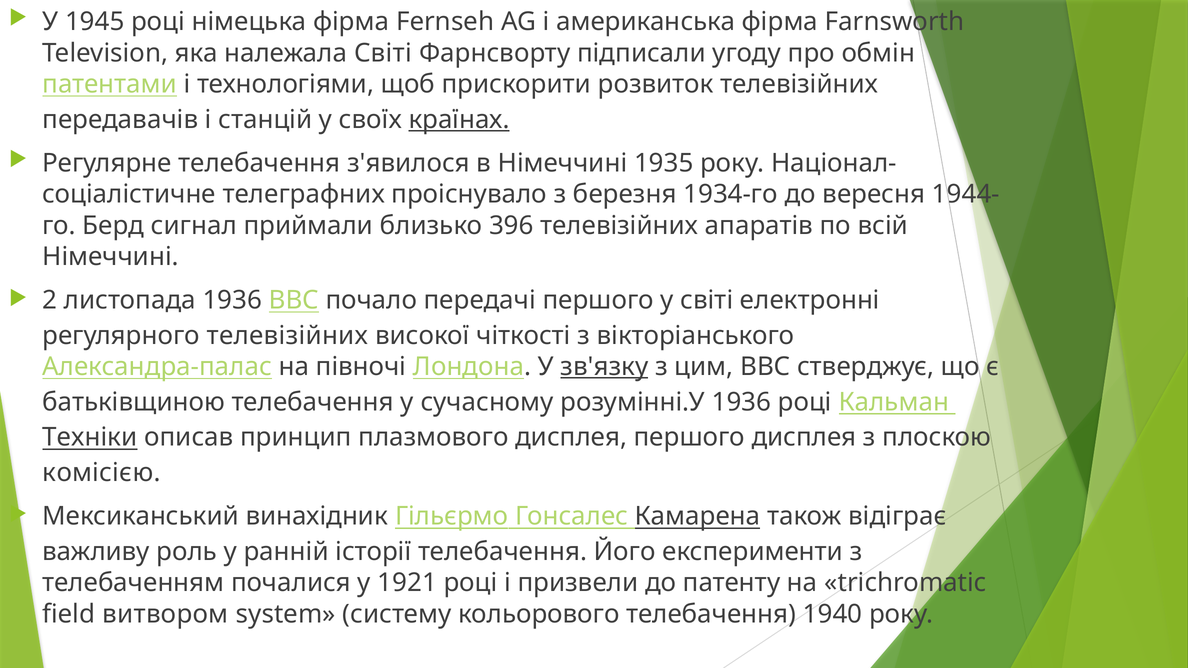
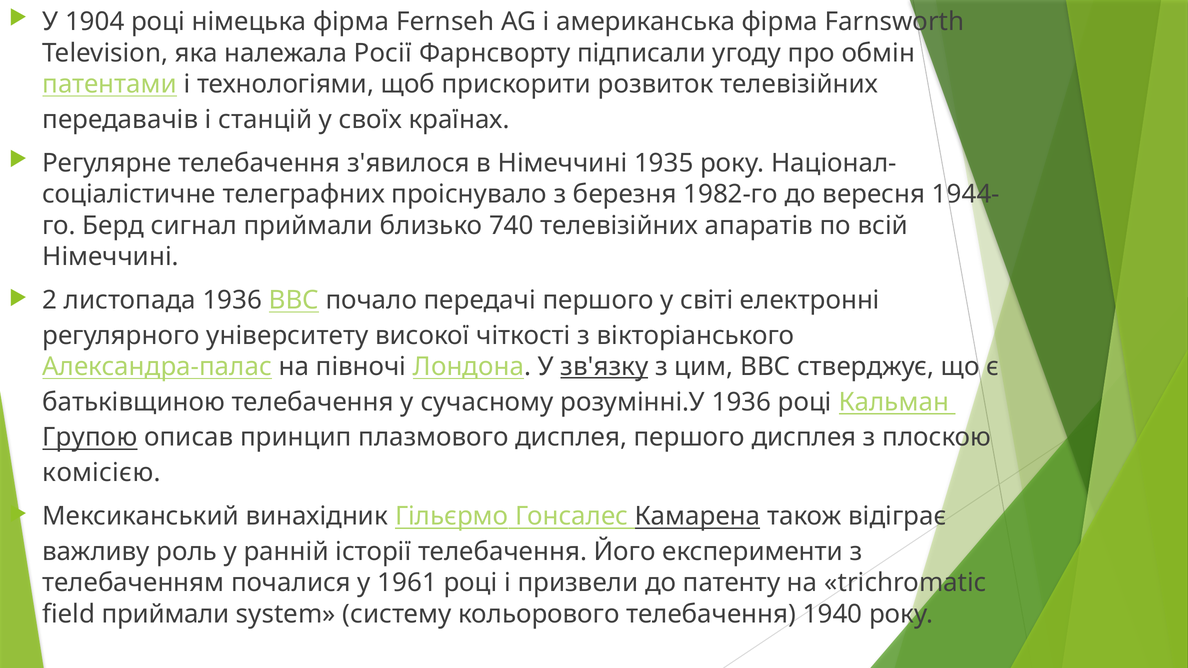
1945: 1945 -> 1904 (95, 22)
належала Світі: Світі -> Росії (383, 53)
країнах underline: present -> none (459, 120)
1934-го: 1934-го -> 1982-го (731, 194)
396: 396 -> 740 (511, 226)
регулярного телевізійних: телевізійних -> університету (287, 336)
Техніки: Техніки -> Групою (90, 438)
1921: 1921 -> 1961 (407, 583)
field витвором: витвором -> приймали (166, 614)
